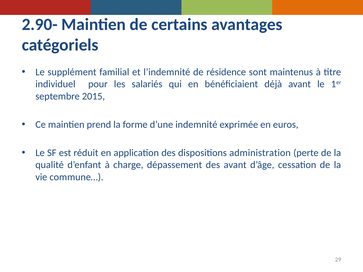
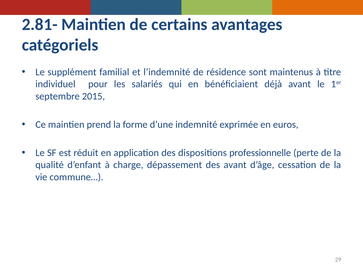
2.90-: 2.90- -> 2.81- (40, 25)
administration: administration -> professionnelle (260, 153)
